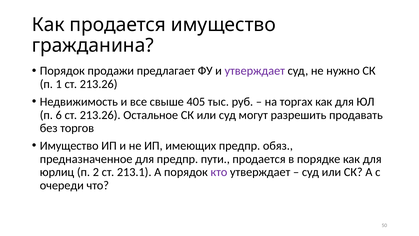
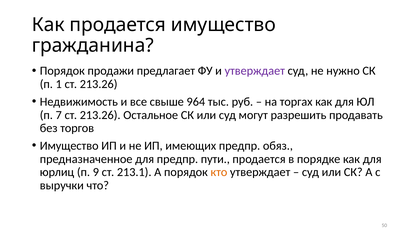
405: 405 -> 964 (196, 102)
6: 6 -> 7 (59, 115)
2: 2 -> 9 (96, 172)
кто colour: purple -> orange (219, 172)
очереди: очереди -> выручки (62, 185)
